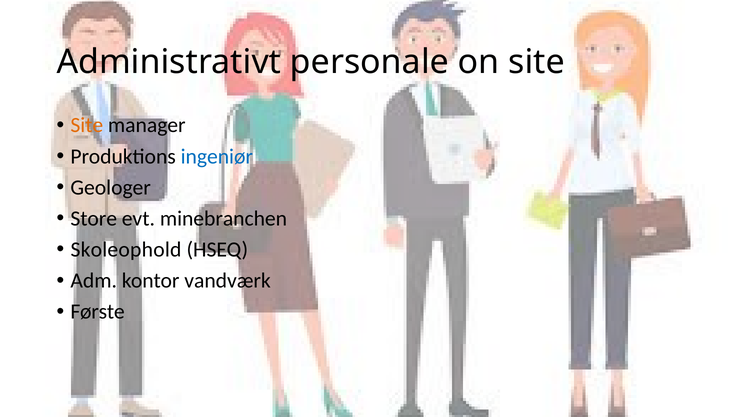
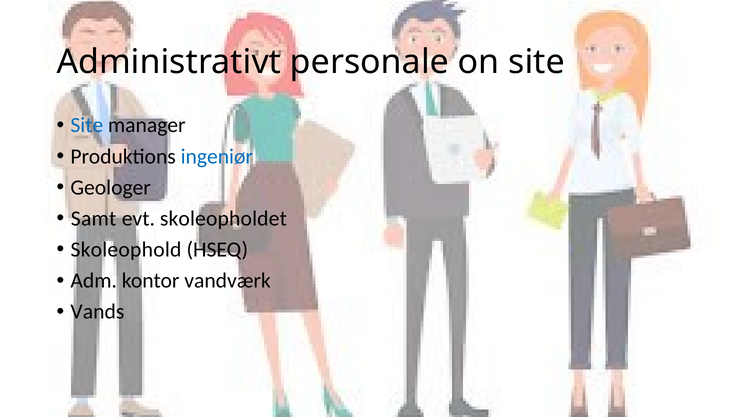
Site colour: orange -> blue (87, 125)
Store: Store -> Samt (94, 219)
minebranchen: minebranchen -> skoleopholdet (223, 219)
Første: Første -> Vands (97, 312)
